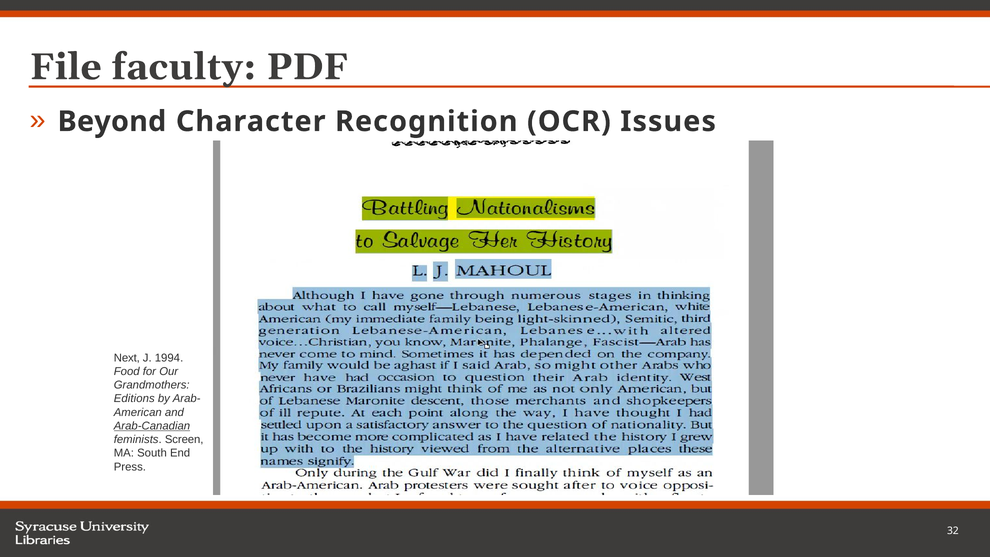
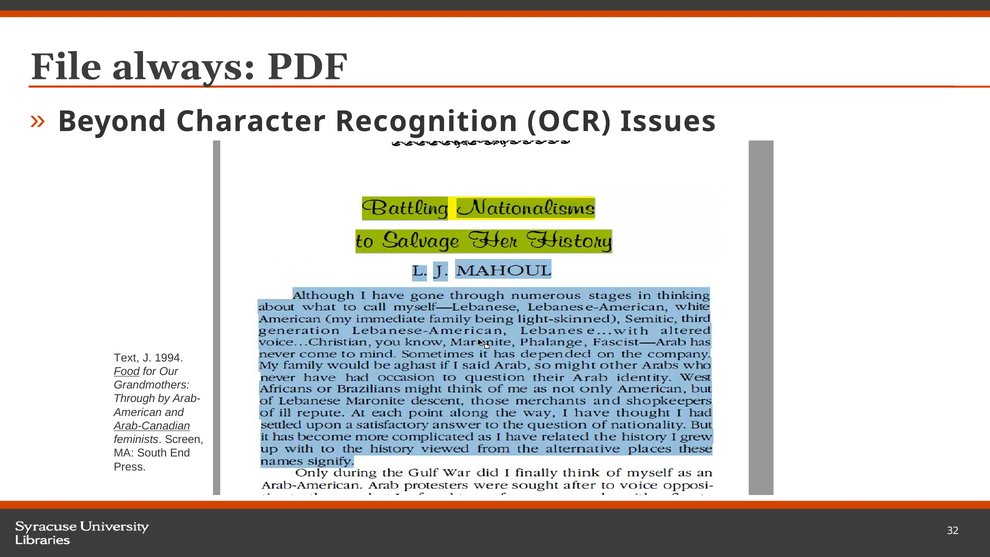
faculty: faculty -> always (184, 67)
Next: Next -> Text (127, 358)
Food underline: none -> present (127, 371)
Editions: Editions -> Through (134, 399)
